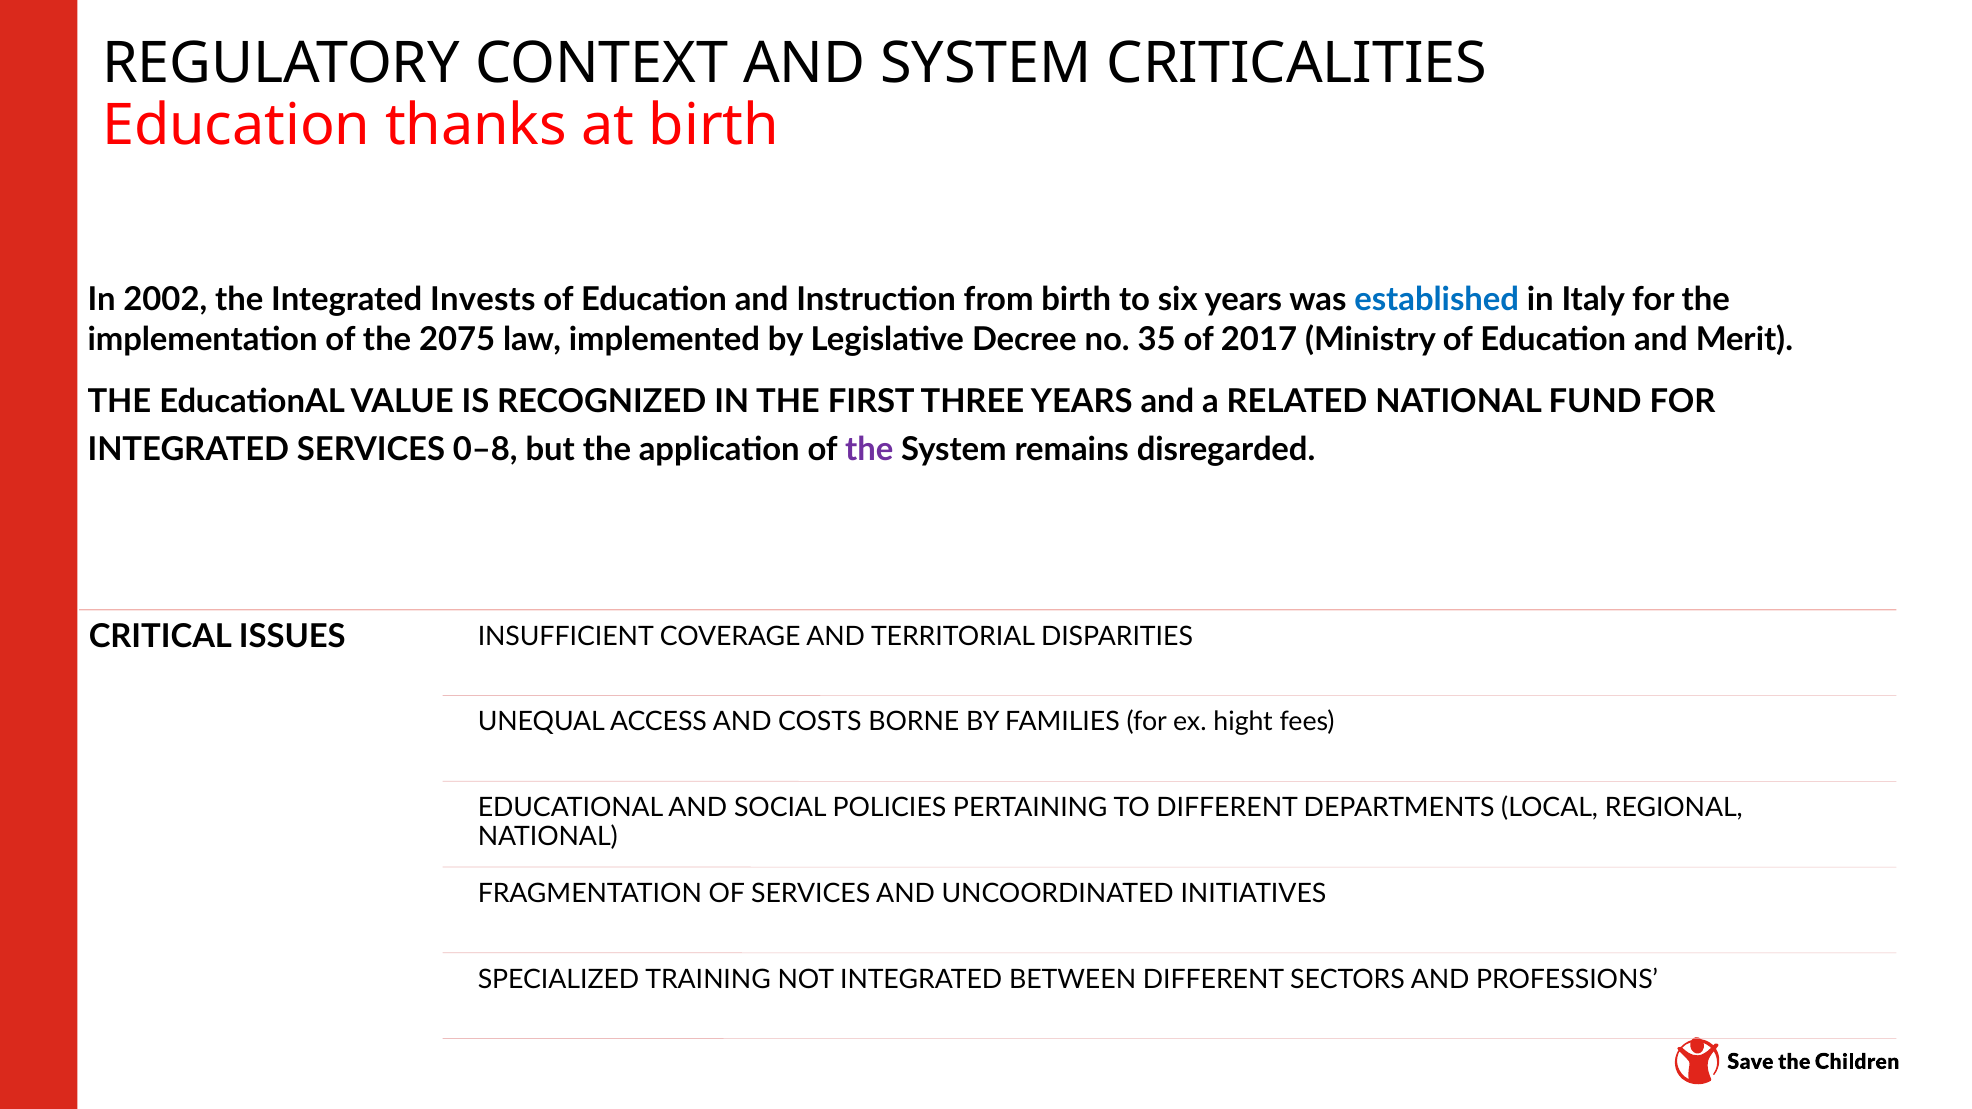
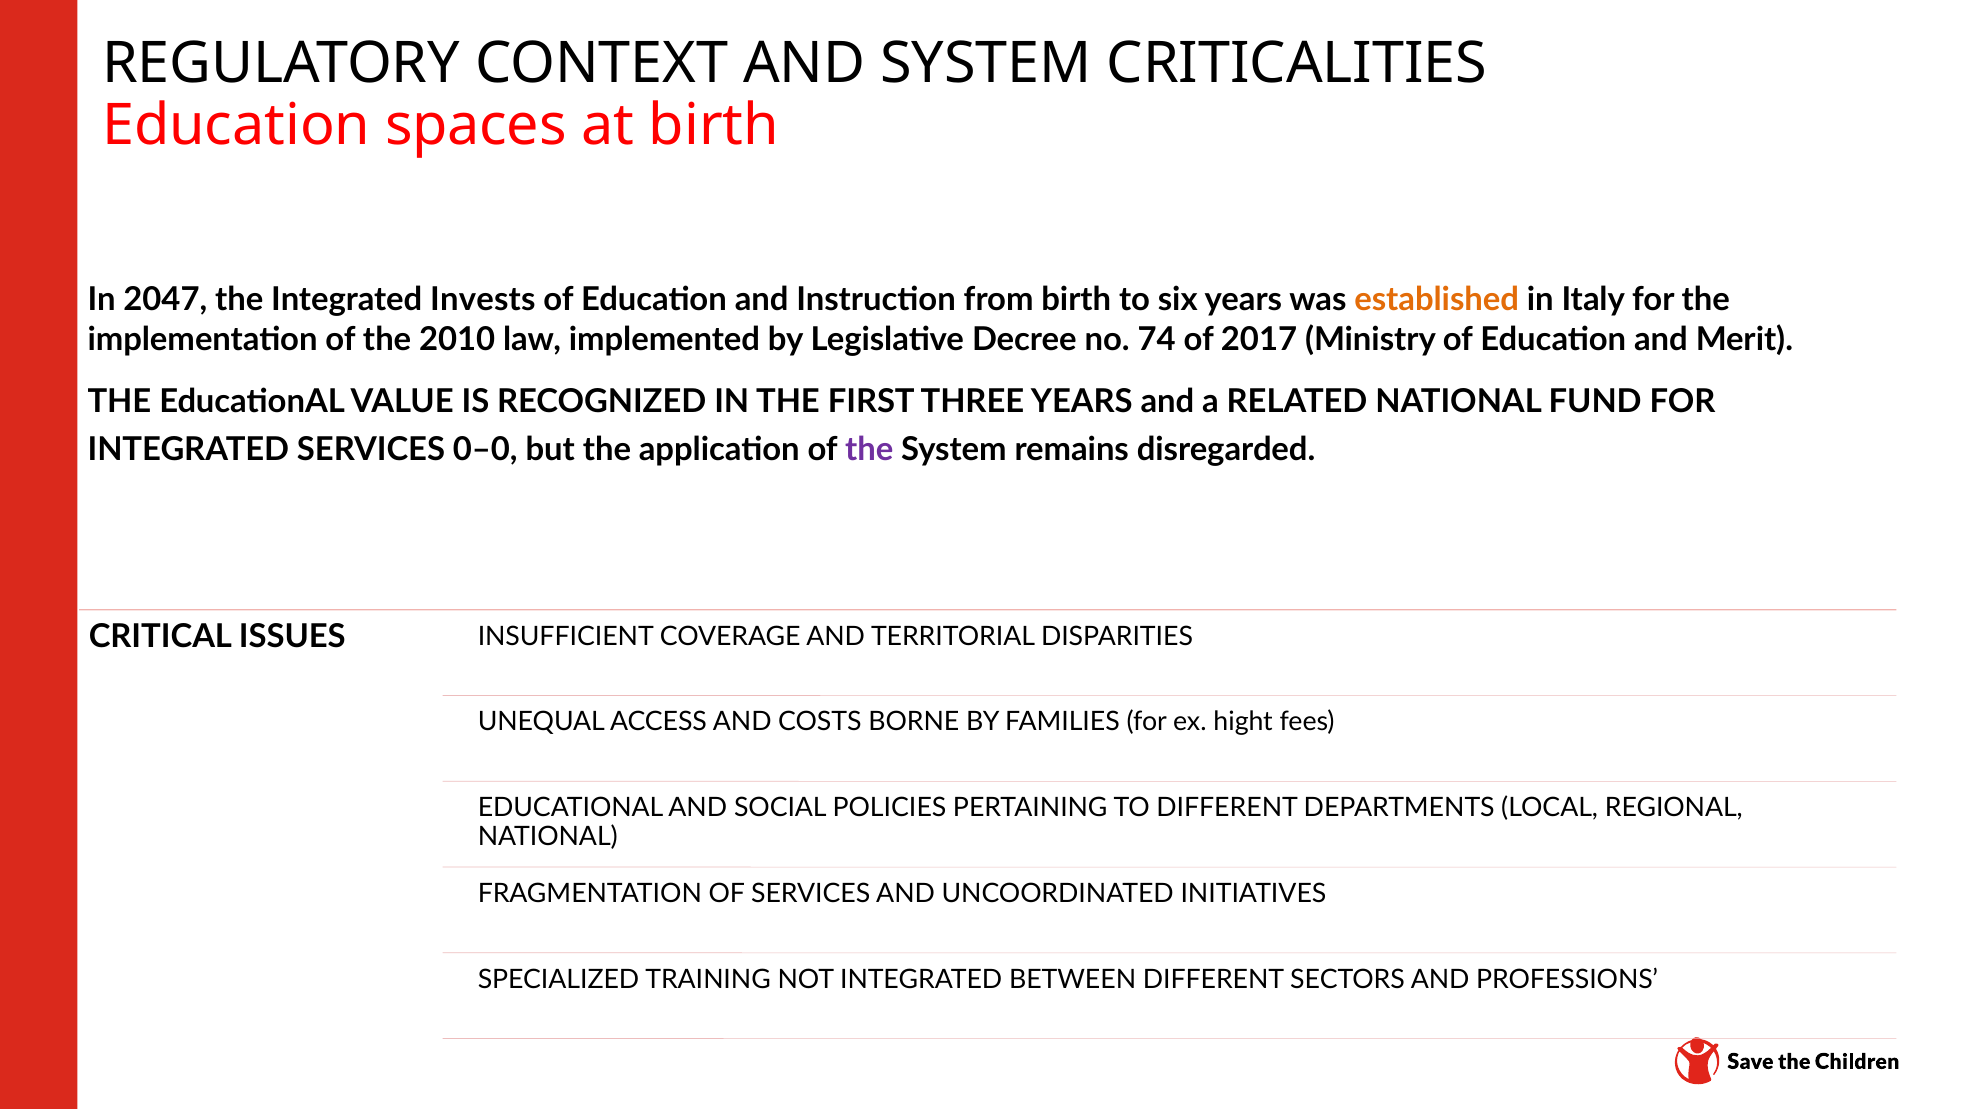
thanks: thanks -> spaces (476, 125)
2002: 2002 -> 2047 (165, 300)
established colour: blue -> orange (1437, 300)
2075: 2075 -> 2010 (457, 340)
35: 35 -> 74 (1157, 340)
0–8: 0–8 -> 0–0 (485, 449)
